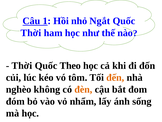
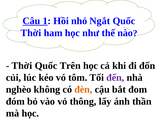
Theo: Theo -> Trên (70, 65)
đến colour: orange -> purple (115, 77)
nhẩm: nhẩm -> thông (83, 101)
sống: sống -> thần (142, 101)
